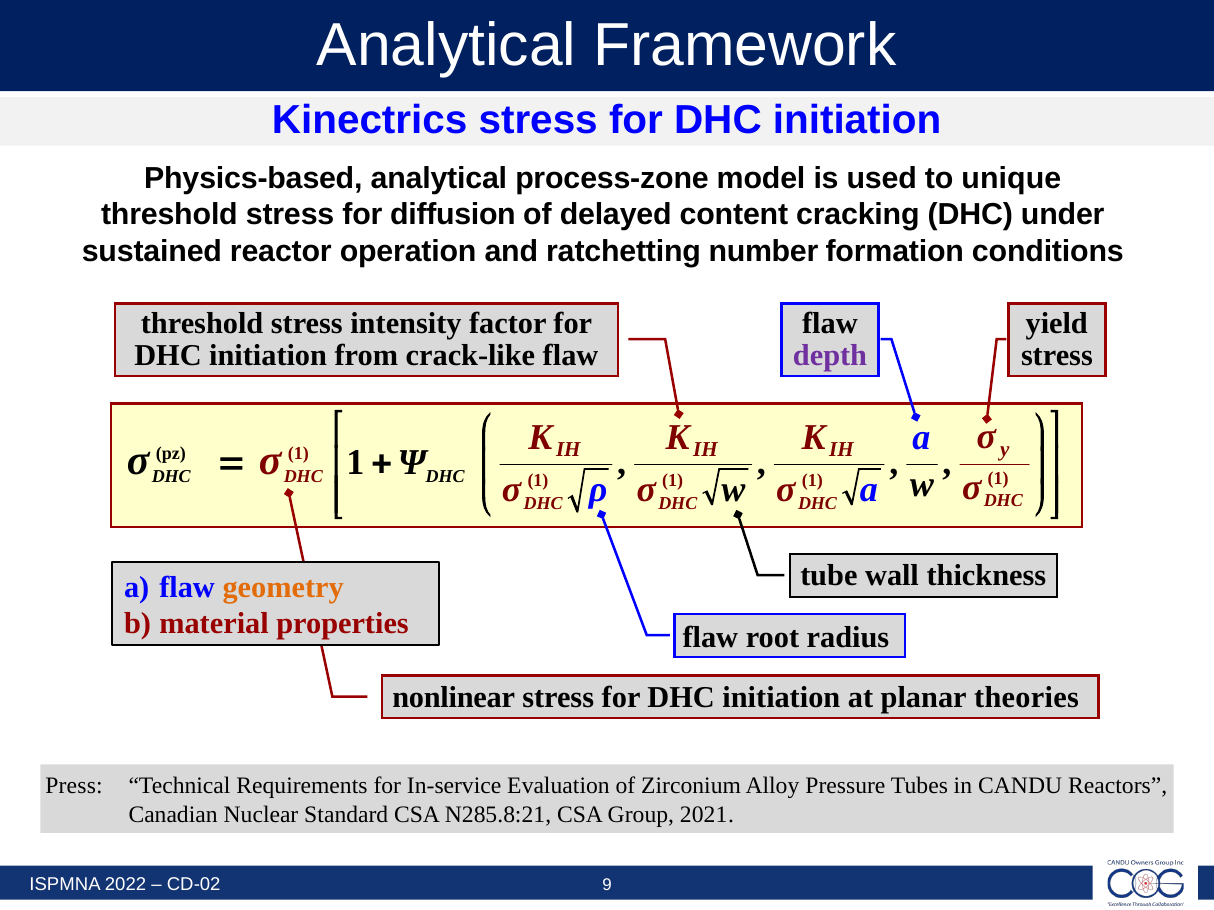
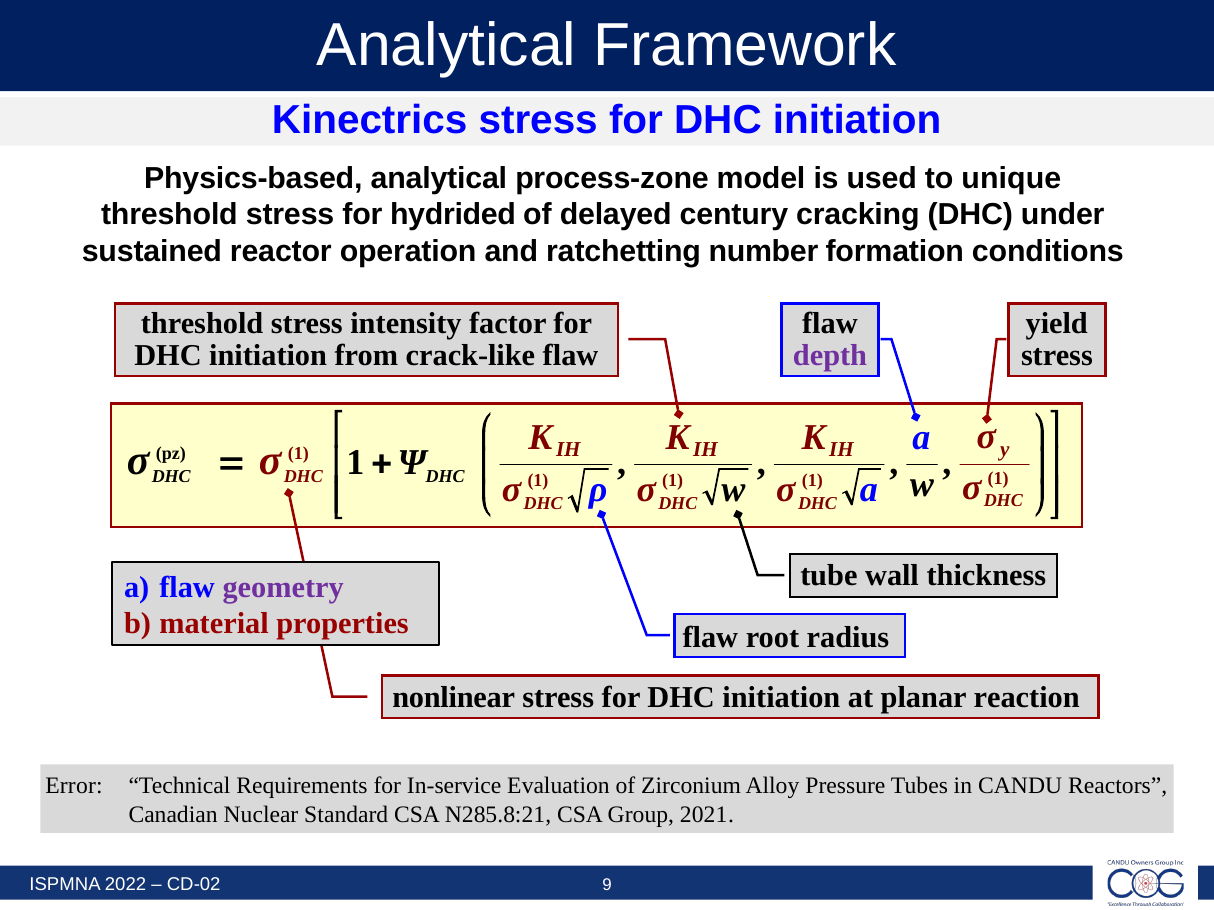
diffusion: diffusion -> hydrided (453, 215)
content: content -> century (734, 215)
geometry colour: orange -> purple (283, 588)
theories: theories -> reaction (1027, 698)
Press: Press -> Error (74, 787)
